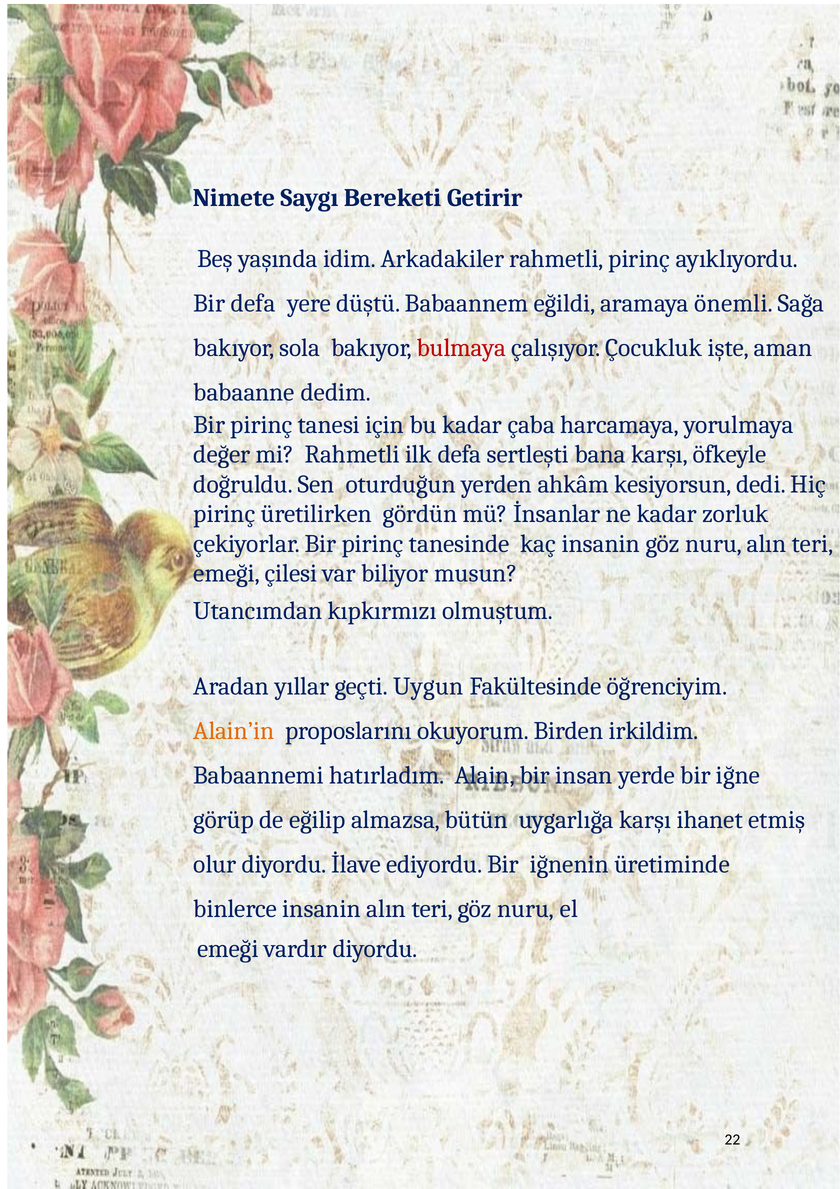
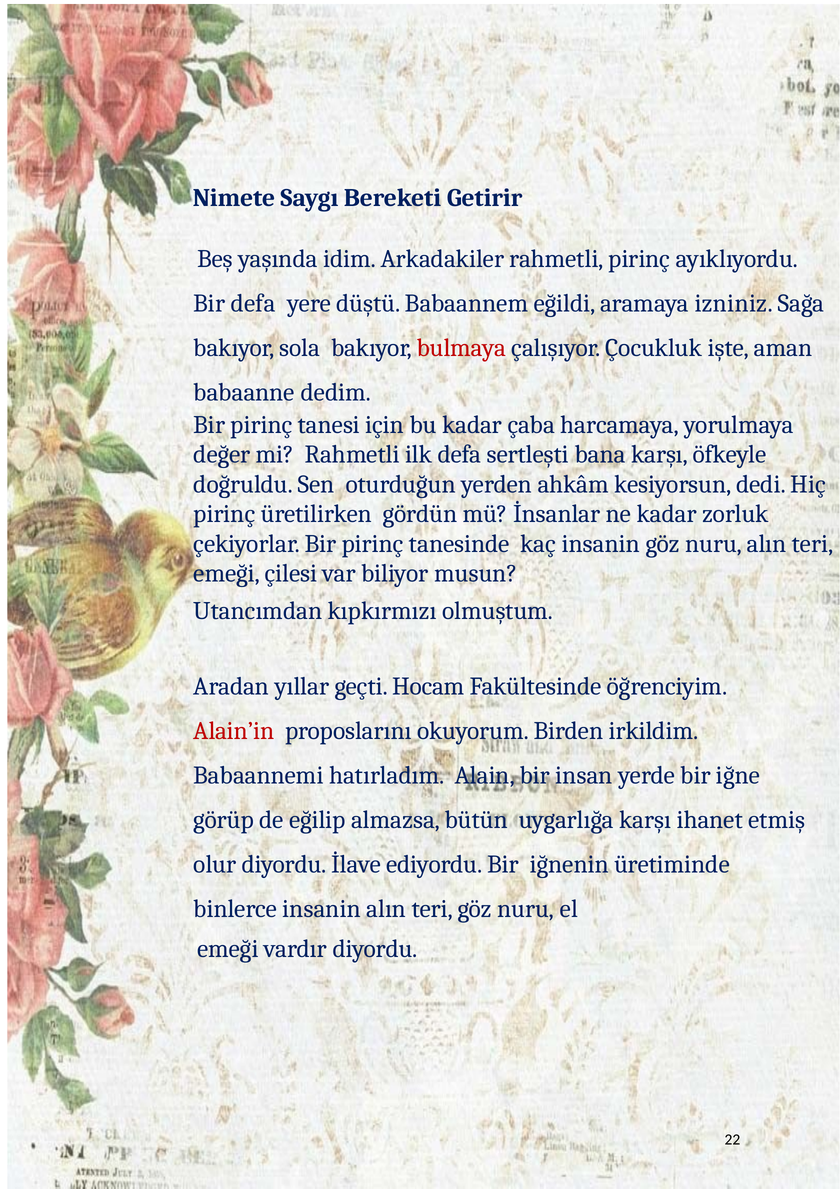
önemli: önemli -> izniniz (734, 303)
Uygun: Uygun -> Hocam (429, 686)
Alain’in colour: orange -> red (234, 731)
